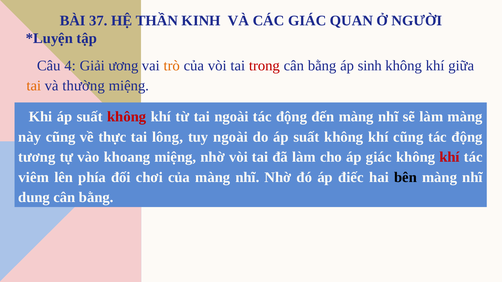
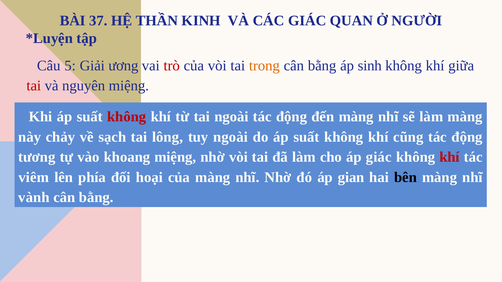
4: 4 -> 5 (70, 66)
trò colour: orange -> red (172, 66)
trong colour: red -> orange (264, 66)
tai colour: orange -> red (34, 86)
thường: thường -> nguyên (84, 86)
này cũng: cũng -> chảy (60, 137)
thực: thực -> sạch (112, 137)
chơi: chơi -> hoại (149, 178)
điếc: điếc -> gian (351, 178)
dung: dung -> vành (34, 198)
